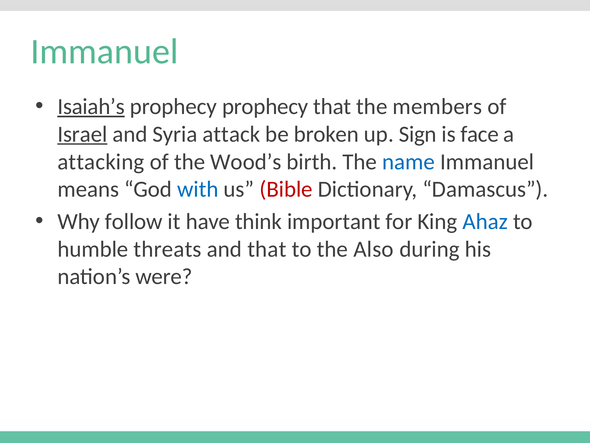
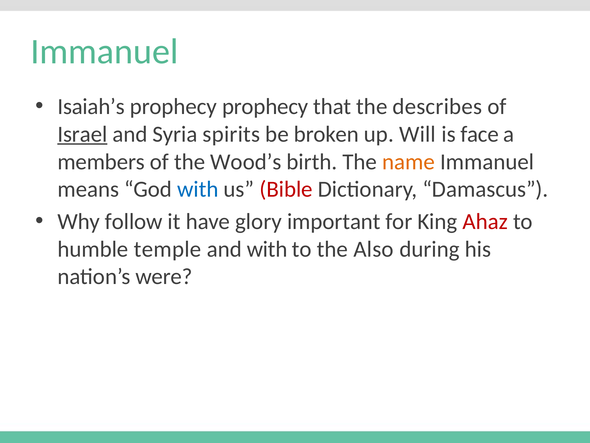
Isaiah’s underline: present -> none (91, 106)
members: members -> describes (437, 106)
attack: attack -> spirits (231, 134)
Sign: Sign -> Will (417, 134)
attacking: attacking -> members (101, 162)
name colour: blue -> orange (409, 162)
think: think -> glory (258, 221)
Ahaz colour: blue -> red (485, 221)
threats: threats -> temple (168, 249)
and that: that -> with (267, 249)
